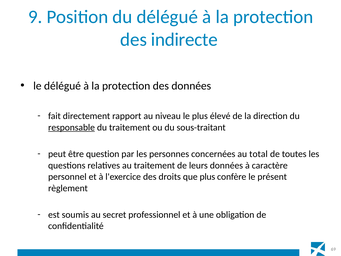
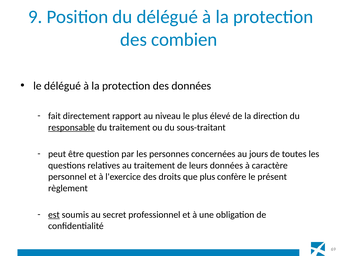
indirecte: indirecte -> combien (184, 40)
total: total -> jours (259, 154)
est underline: none -> present (54, 214)
